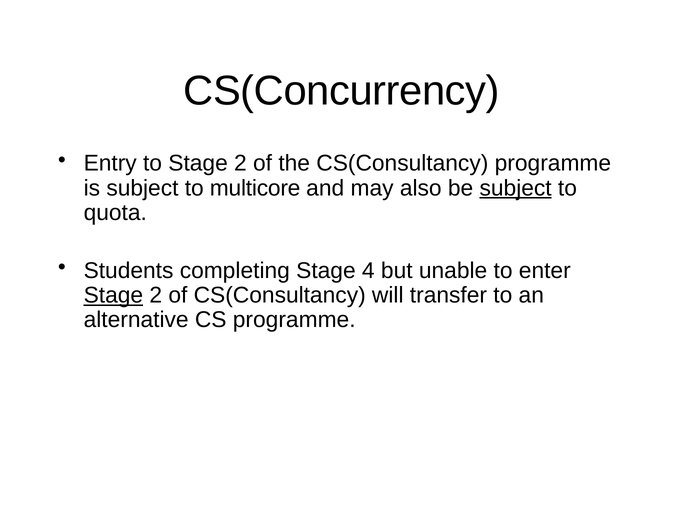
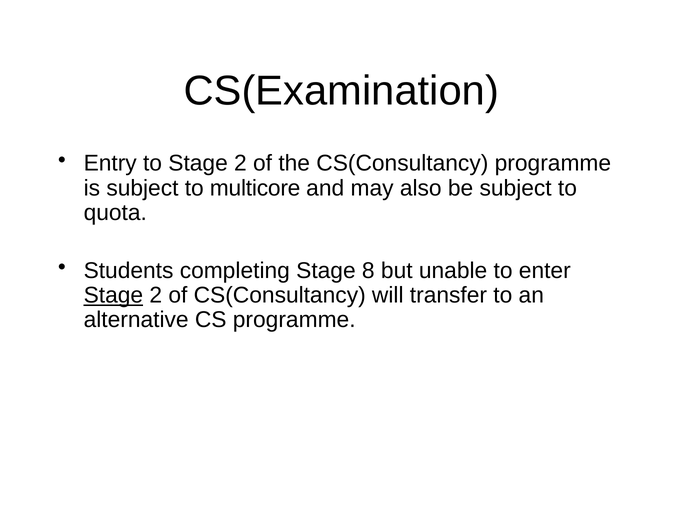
CS(Concurrency: CS(Concurrency -> CS(Examination (341, 91)
subject underline: present -> none (516, 188)
4: 4 -> 8 (368, 271)
